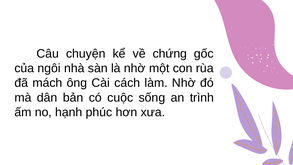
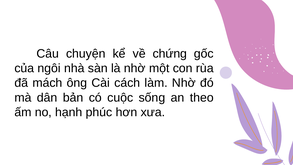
trình: trình -> theo (202, 98)
